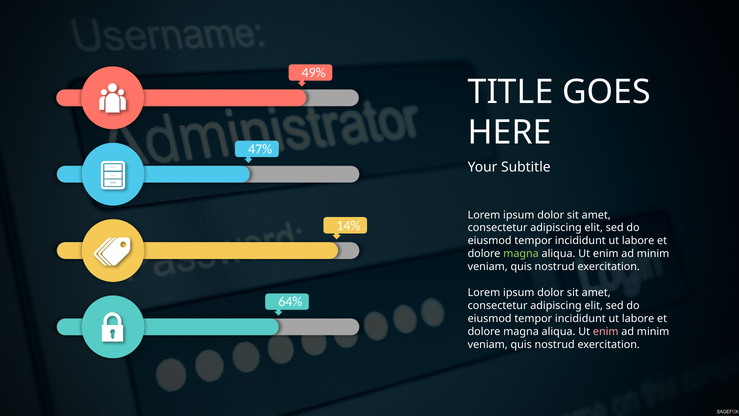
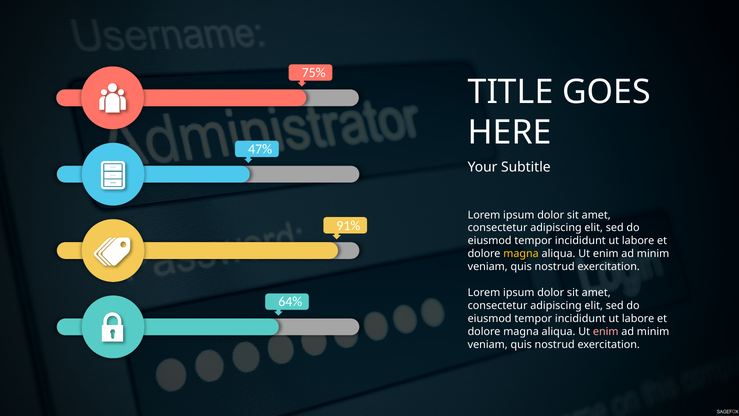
49%: 49% -> 75% (314, 73)
14%: 14% -> 91% (348, 225)
magna colour: light green -> yellow (521, 254)
